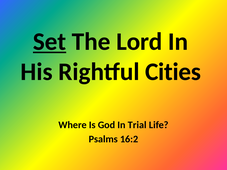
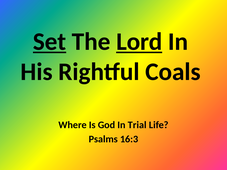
Lord underline: none -> present (139, 42)
Cities: Cities -> Coals (173, 72)
16:2: 16:2 -> 16:3 (129, 139)
